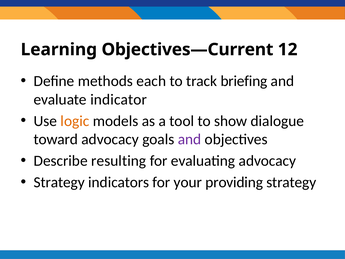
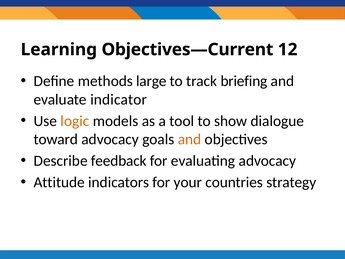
each: each -> large (151, 81)
and colour: purple -> orange (190, 139)
resulting: resulting -> feedback (119, 161)
Strategy: Strategy -> Attitude (59, 182)
providing: providing -> countries (234, 182)
